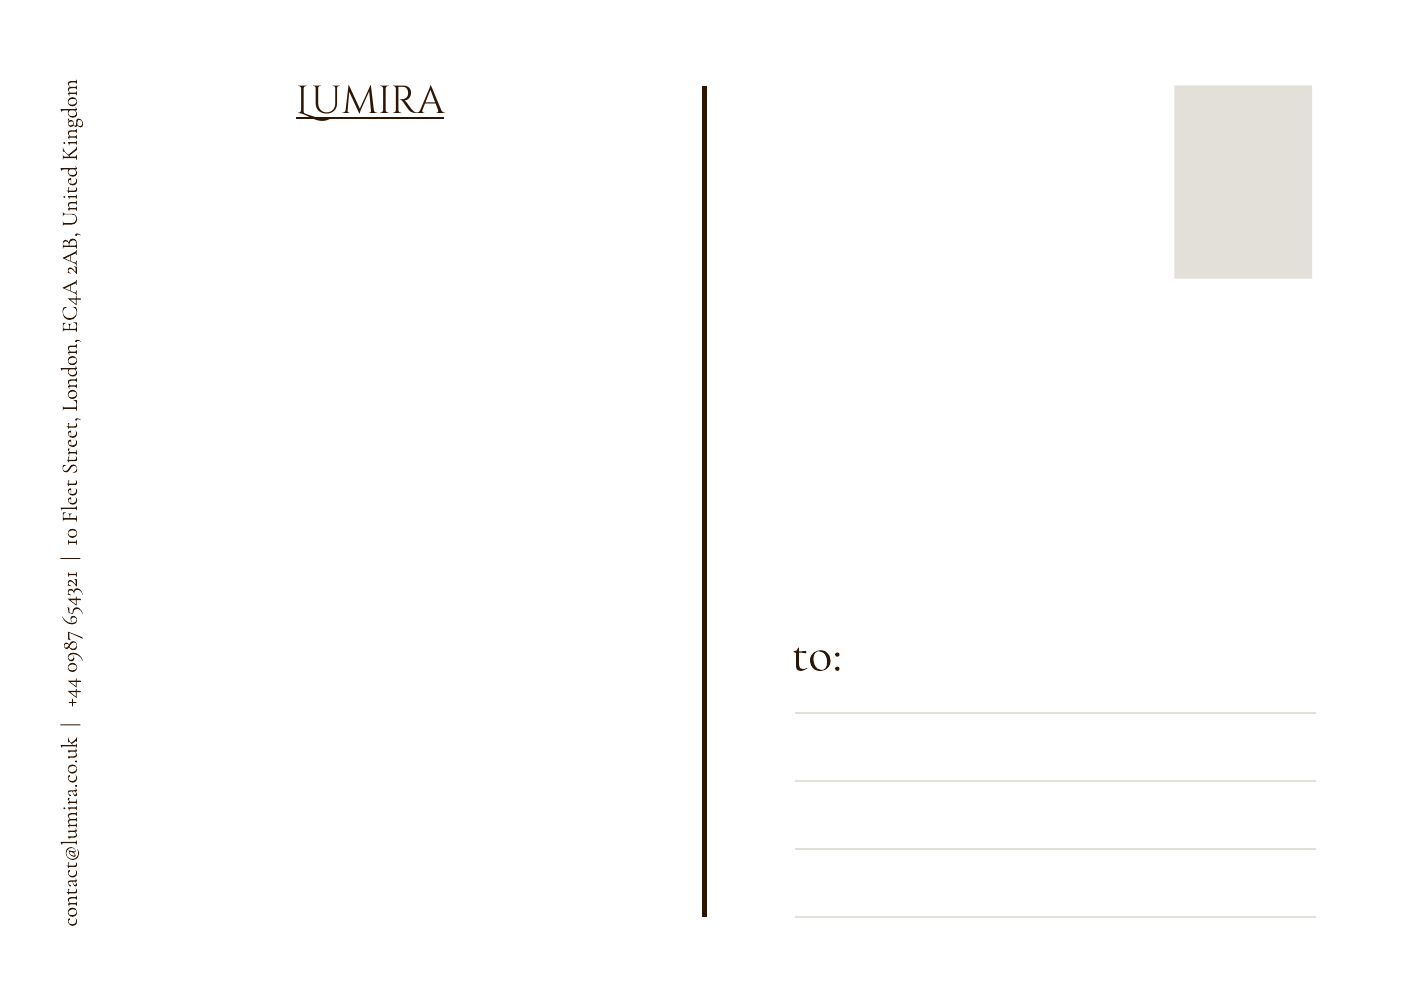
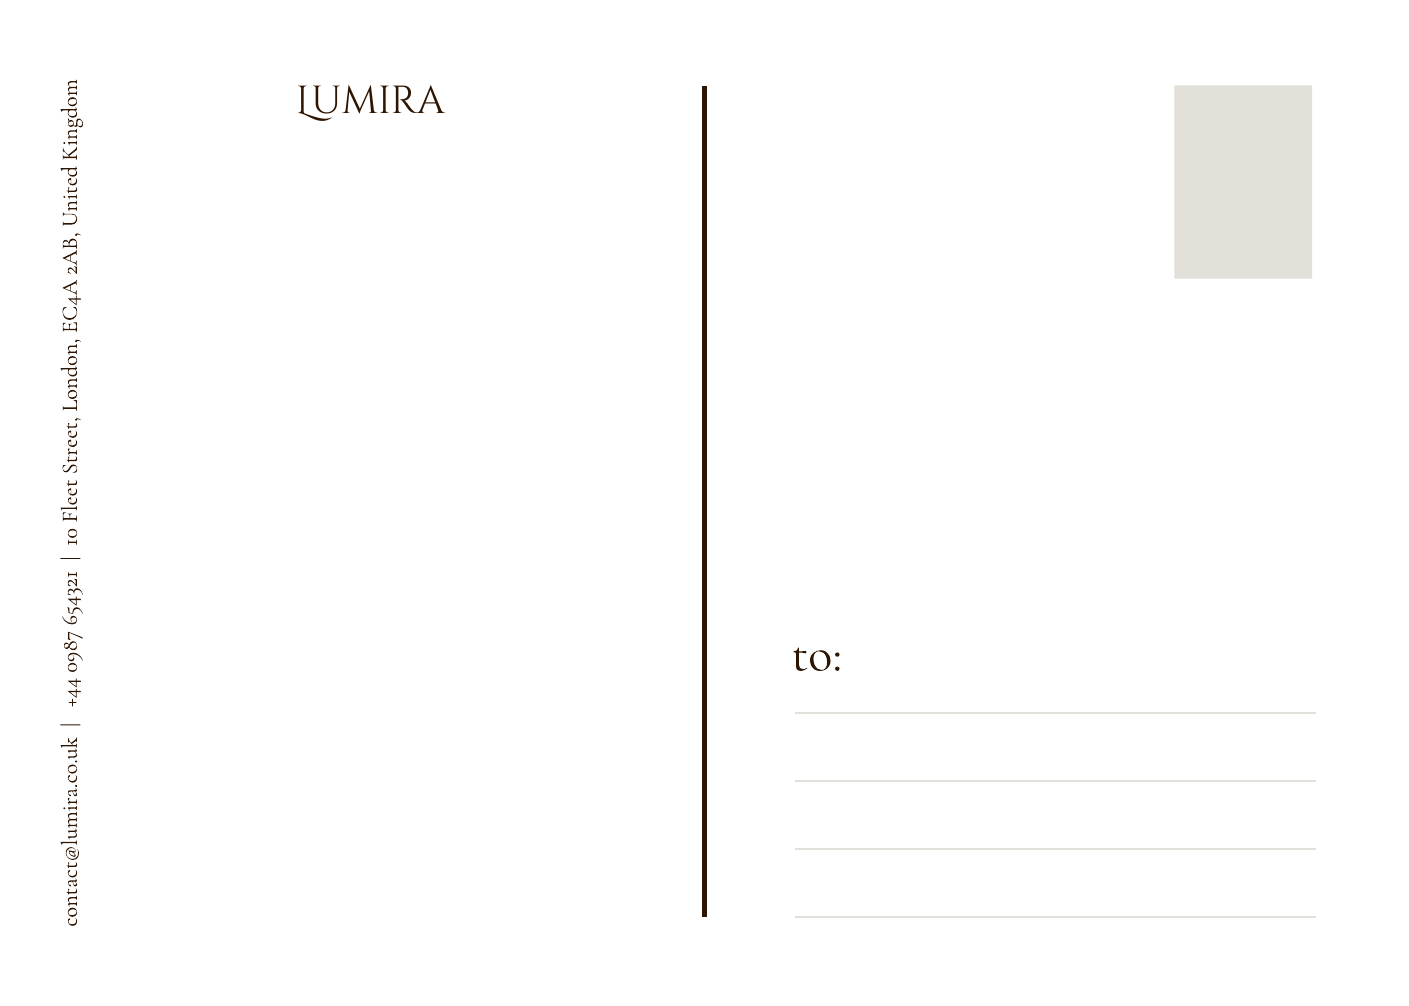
Lumira underline: present -> none (370, 101)
